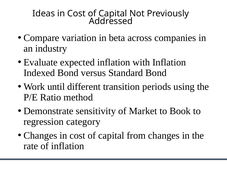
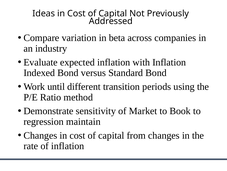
category: category -> maintain (83, 121)
